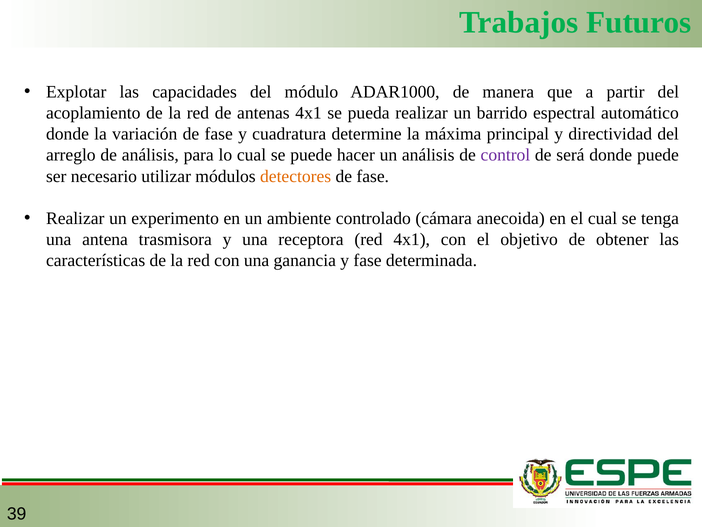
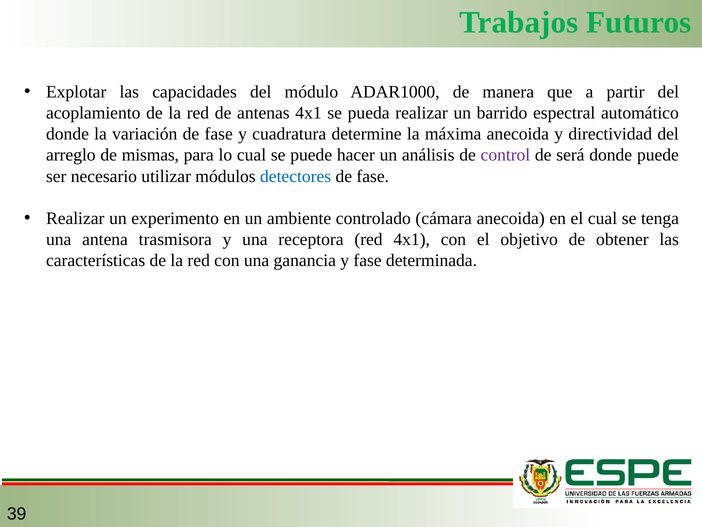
máxima principal: principal -> anecoida (518, 134)
de análisis: análisis -> mismas (150, 155)
detectores colour: orange -> blue (296, 176)
